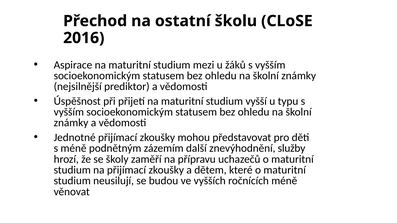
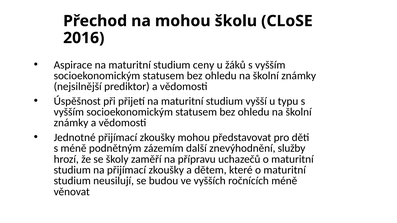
na ostatní: ostatní -> mohou (183, 21)
mezi: mezi -> ceny (204, 65)
